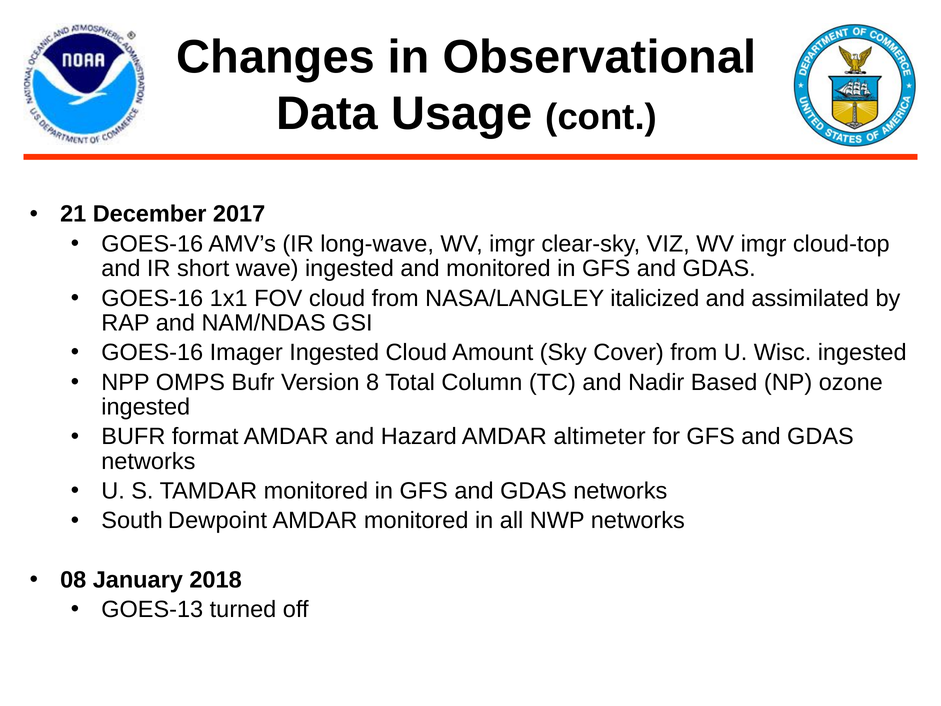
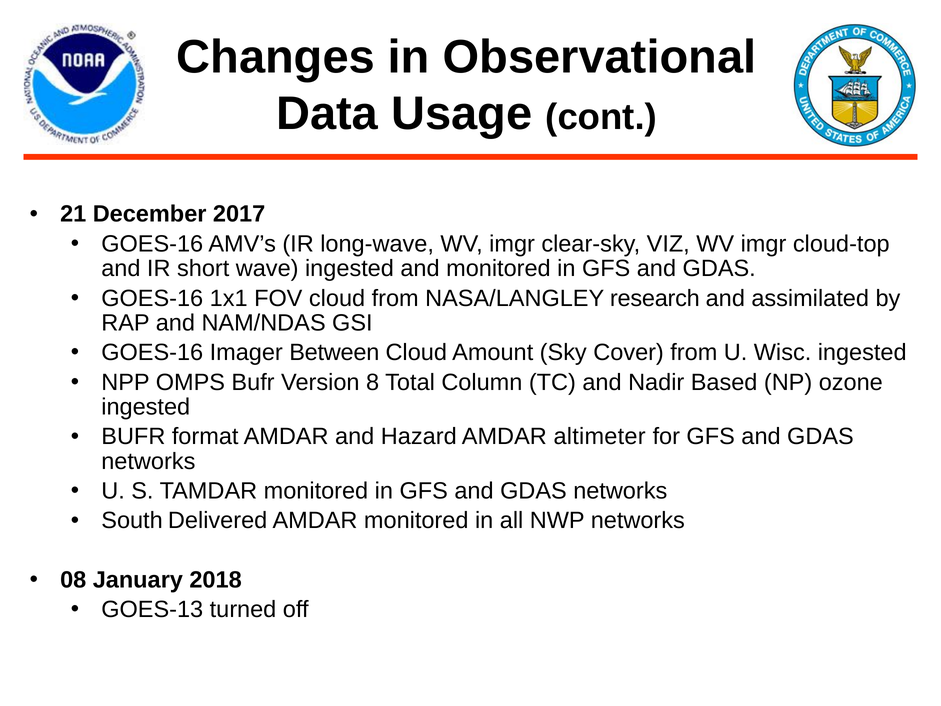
italicized: italicized -> research (655, 298)
Imager Ingested: Ingested -> Between (334, 353)
Dewpoint: Dewpoint -> Delivered (218, 521)
